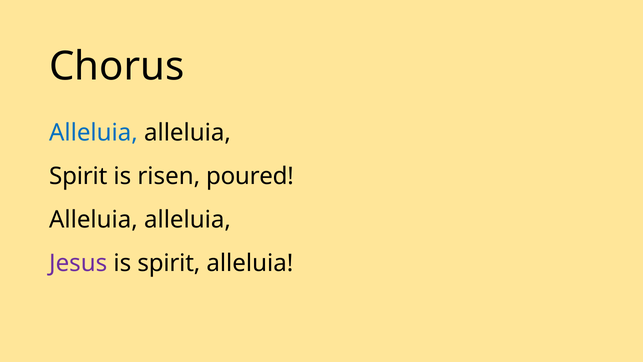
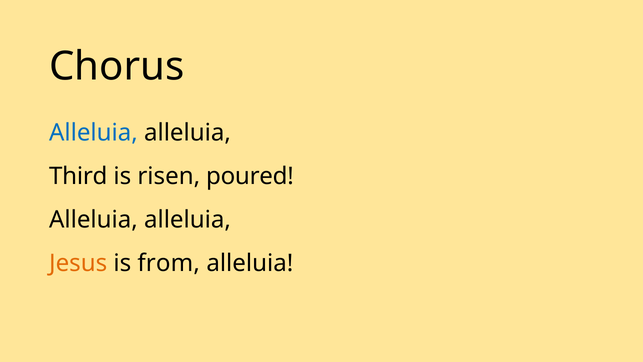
Spirit: Spirit -> Third (78, 176)
Jesus colour: purple -> orange (78, 263)
is spirit: spirit -> from (169, 263)
